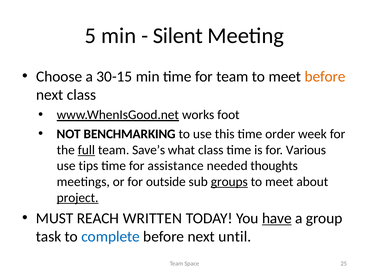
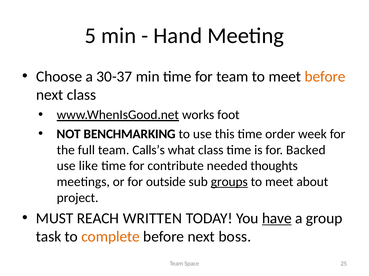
Silent: Silent -> Hand (178, 36)
30-15: 30-15 -> 30-37 (114, 77)
full underline: present -> none (86, 150)
Save’s: Save’s -> Calls’s (149, 150)
Various: Various -> Backed (306, 150)
tips: tips -> like (88, 166)
assistance: assistance -> contribute (176, 166)
project underline: present -> none (78, 198)
complete colour: blue -> orange (111, 237)
until: until -> boss (235, 237)
